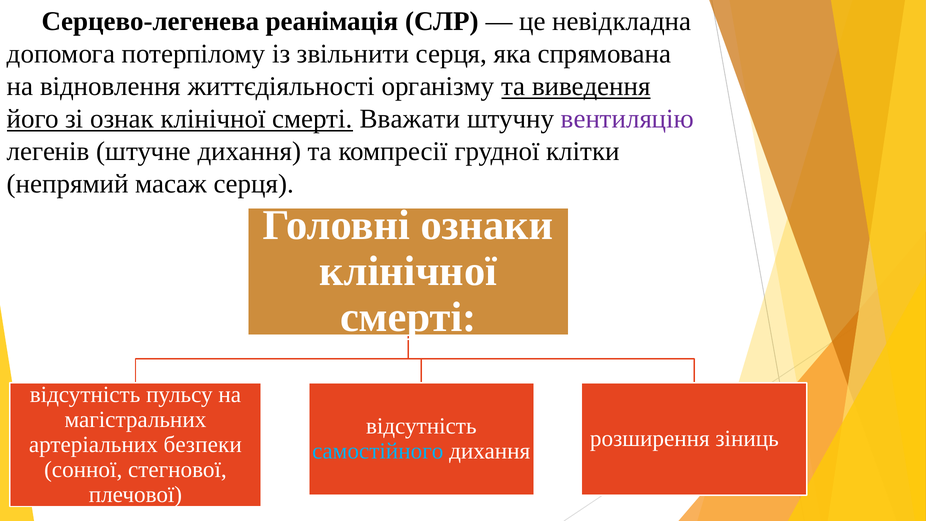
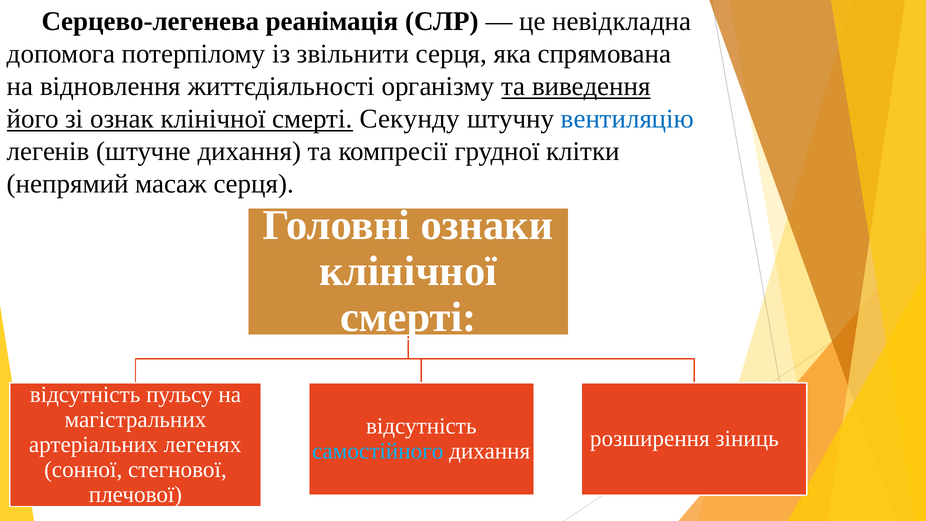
Вважати: Вважати -> Секунду (410, 119)
вентиляцію colour: purple -> blue (627, 119)
безпеки: безпеки -> легенях (203, 444)
